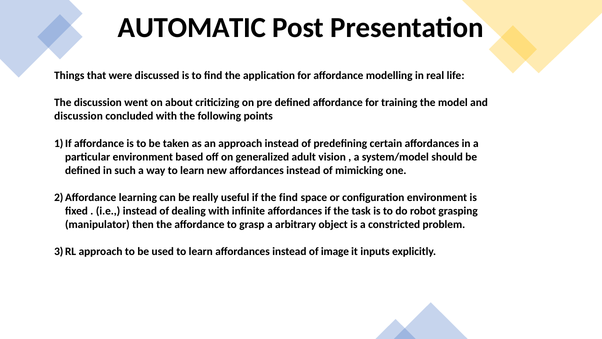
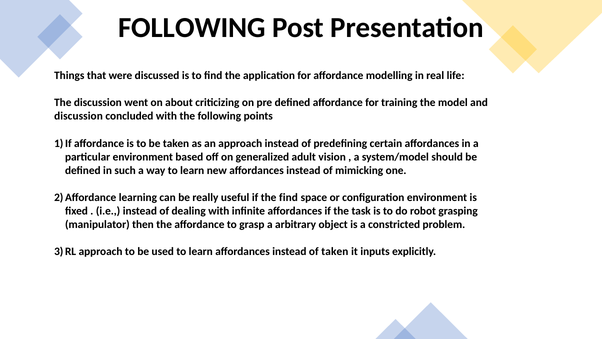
AUTOMATIC: AUTOMATIC -> FOLLOWING (192, 28)
of image: image -> taken (335, 251)
